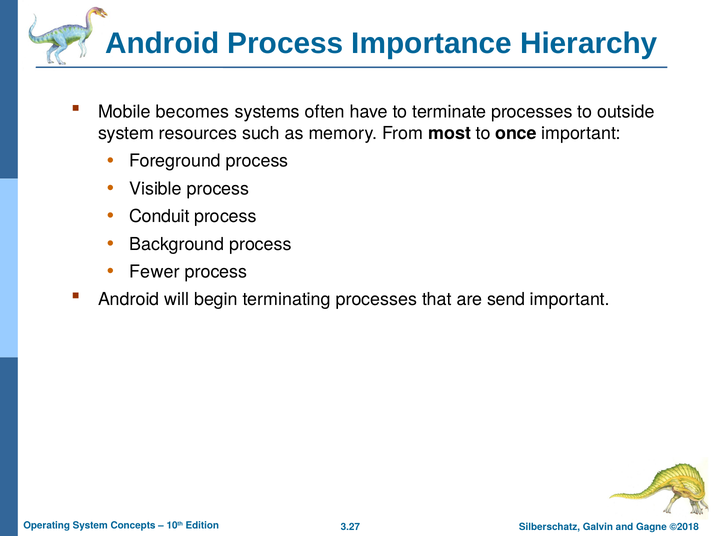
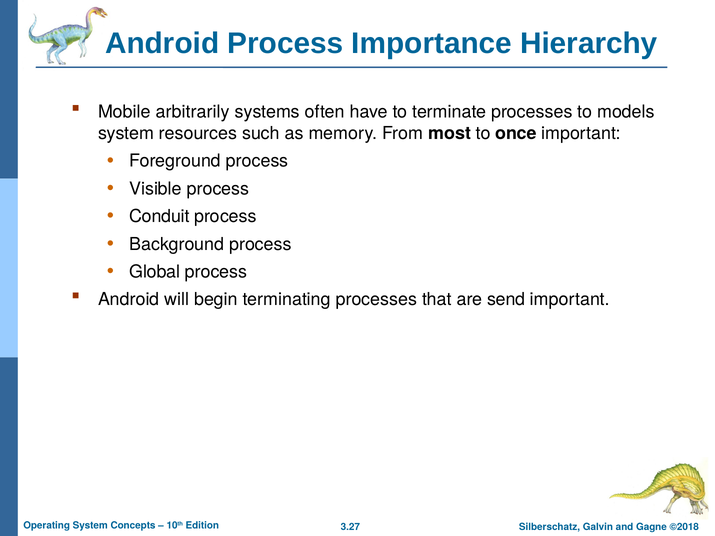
becomes: becomes -> arbitrarily (193, 112)
outside: outside -> models (626, 112)
Fewer: Fewer -> Global (155, 272)
